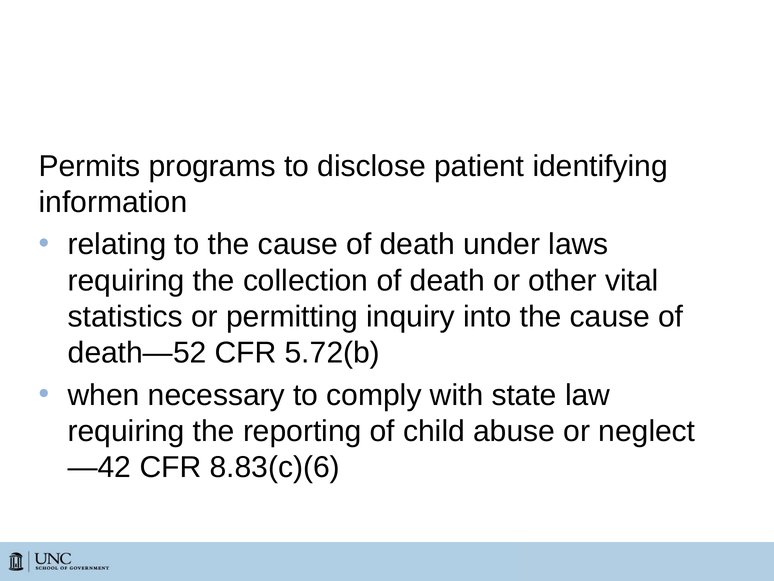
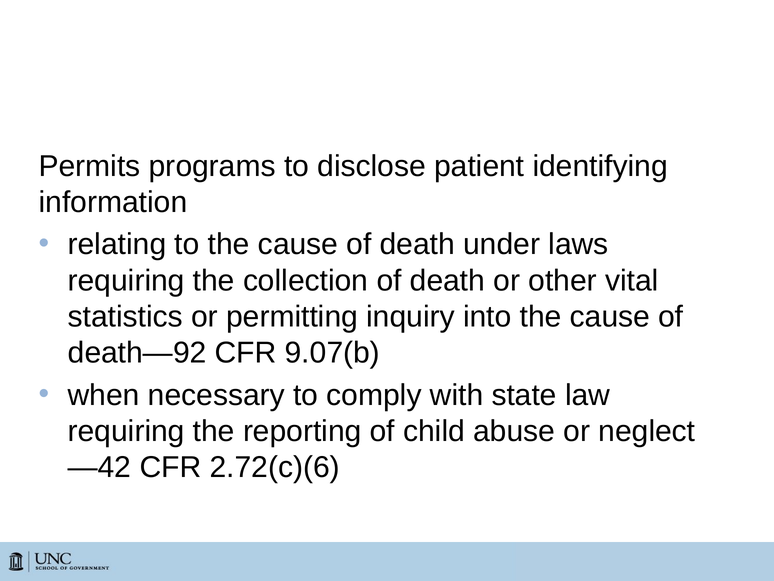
death—52: death—52 -> death—92 (137, 353)
5.72(b: 5.72(b -> 9.07(b (332, 353)
8.83(c)(6: 8.83(c)(6 -> 2.72(c)(6 (275, 467)
